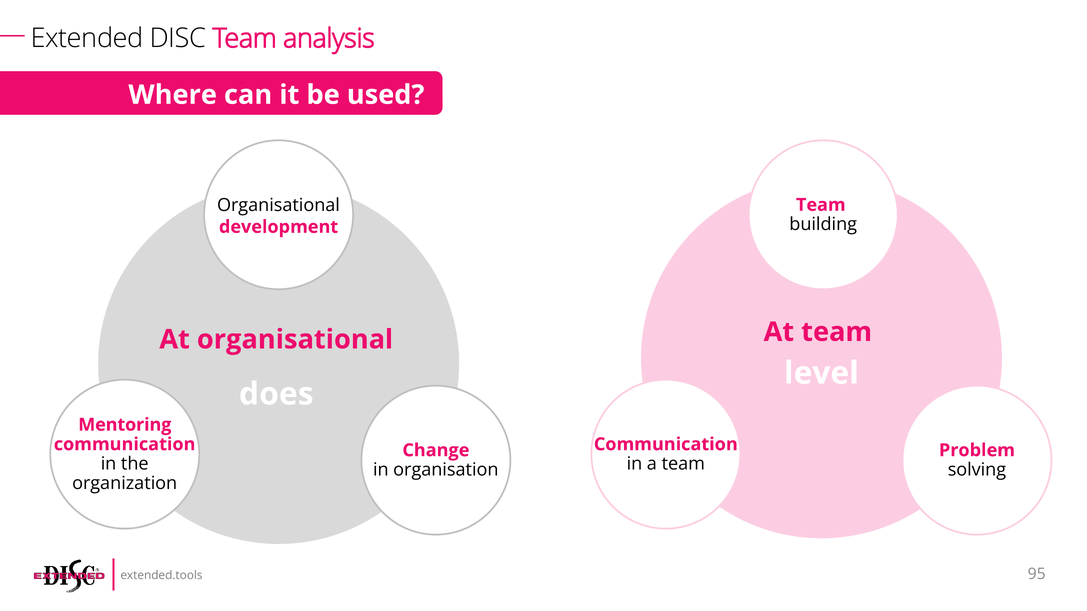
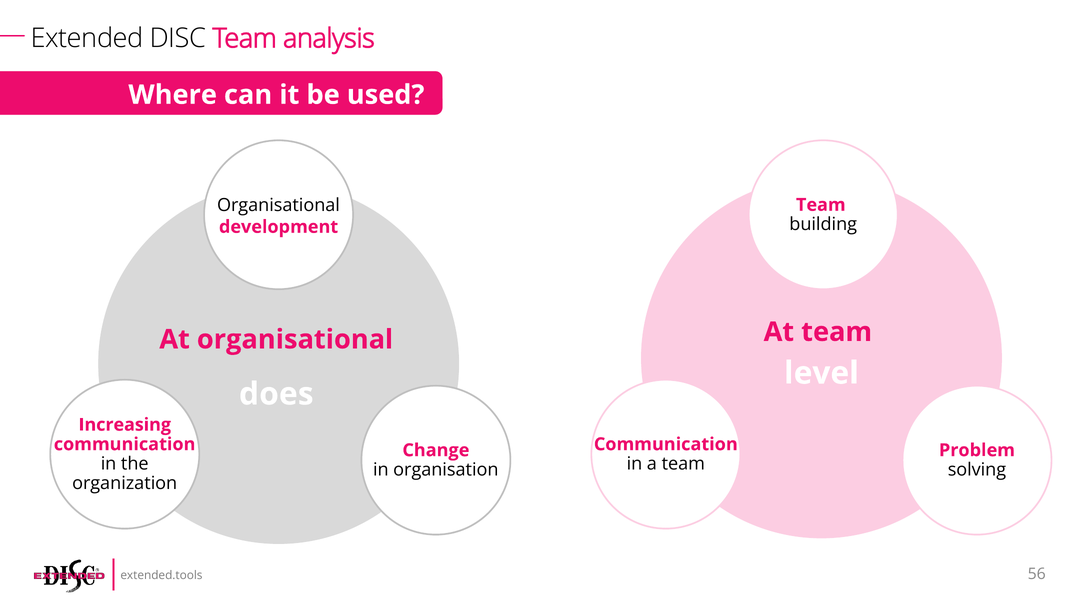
Mentoring: Mentoring -> Increasing (125, 425)
95: 95 -> 56 (1037, 574)
